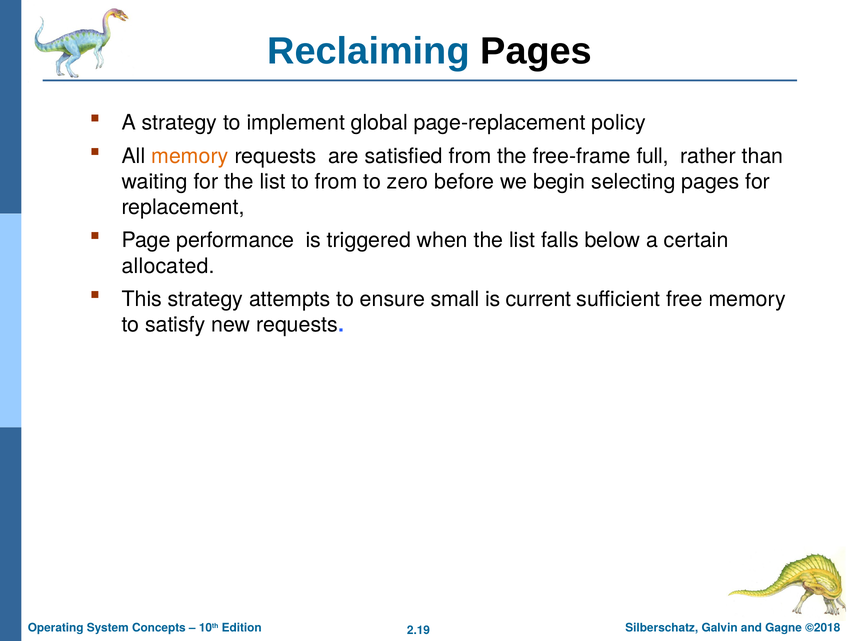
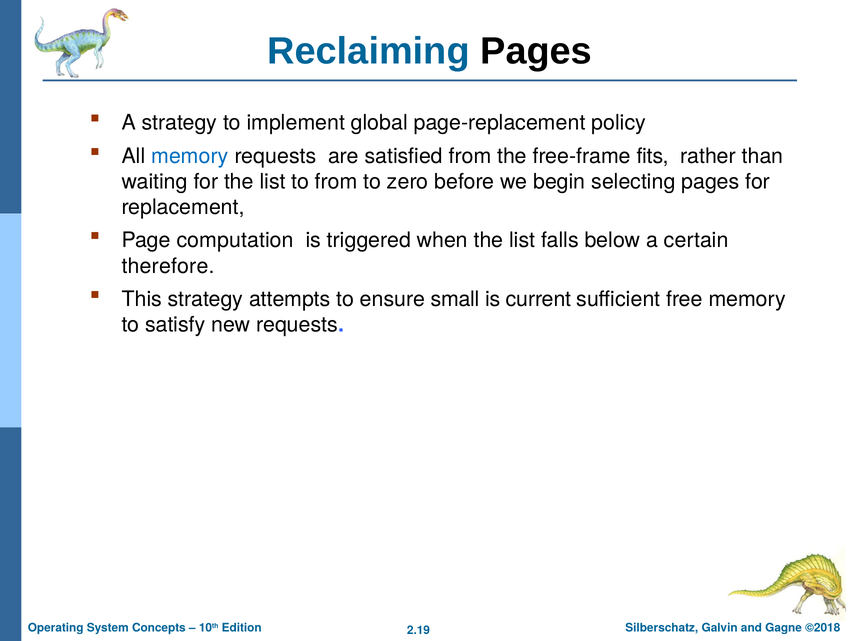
memory colour: orange -> blue (190, 156)
full: full -> fits (653, 156)
performance: performance -> computation (235, 240)
allocated: allocated -> therefore (168, 266)
